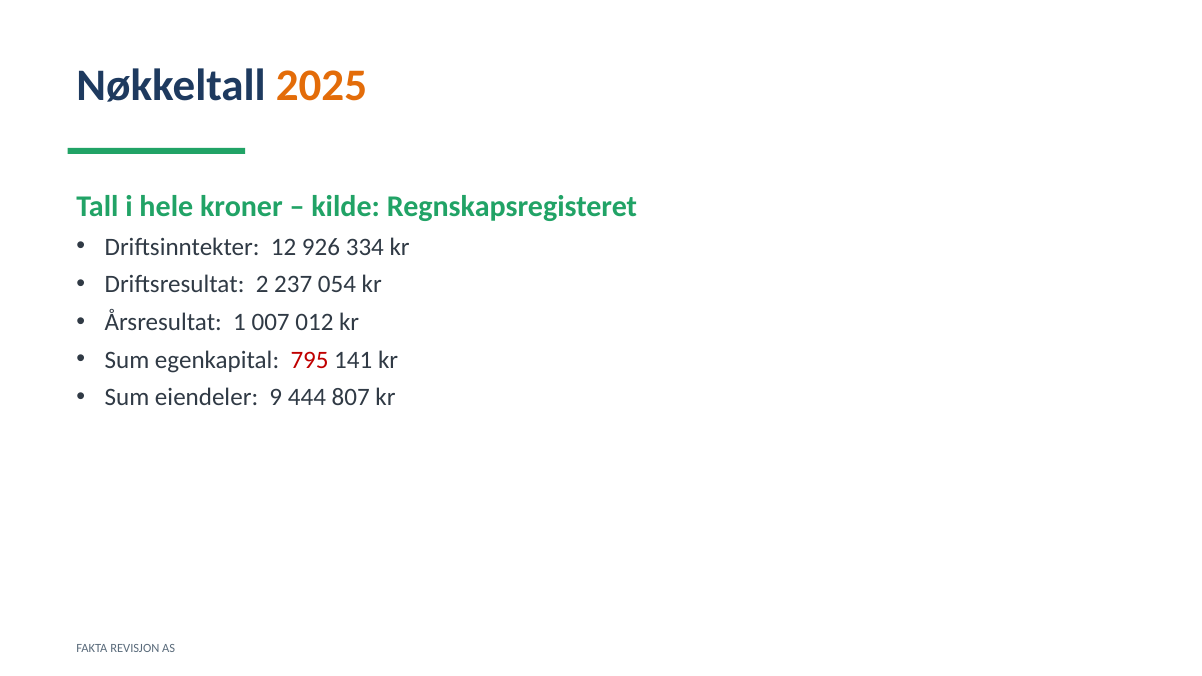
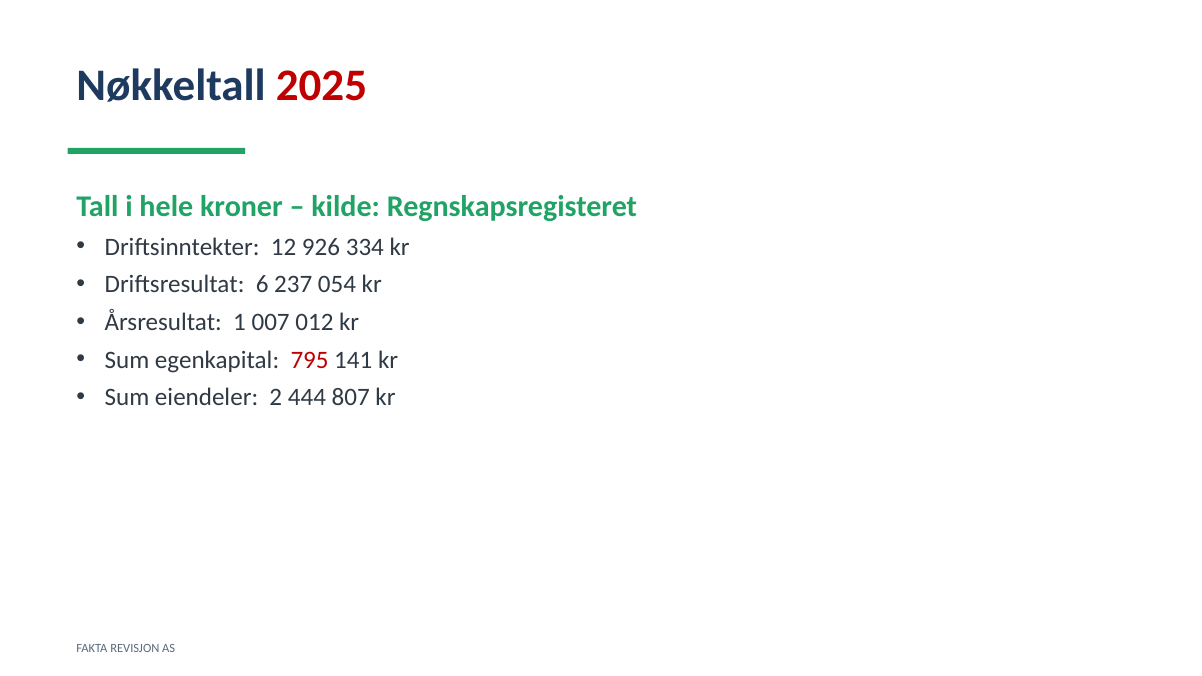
2025 colour: orange -> red (321, 86)
2: 2 -> 6 (262, 285)
9: 9 -> 2 (276, 398)
